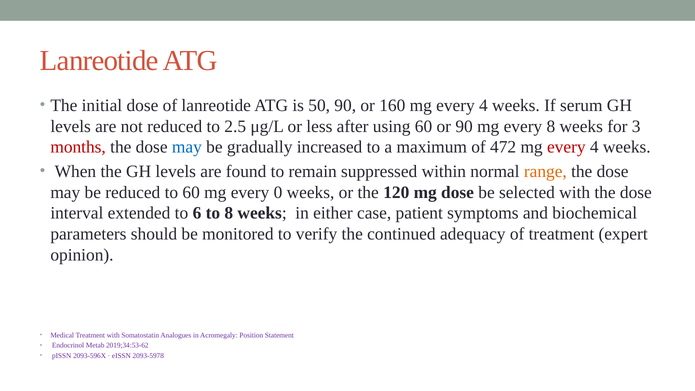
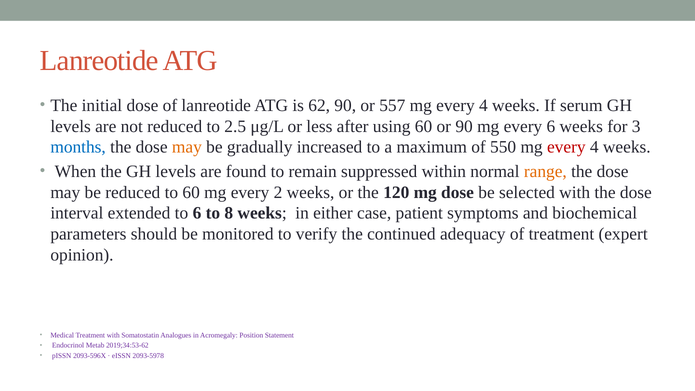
50: 50 -> 62 (319, 105)
160: 160 -> 557 (392, 105)
every 8: 8 -> 6 (551, 126)
months colour: red -> blue (78, 147)
may colour: blue -> orange (187, 147)
472: 472 -> 550 (503, 147)
0: 0 -> 2 (278, 192)
